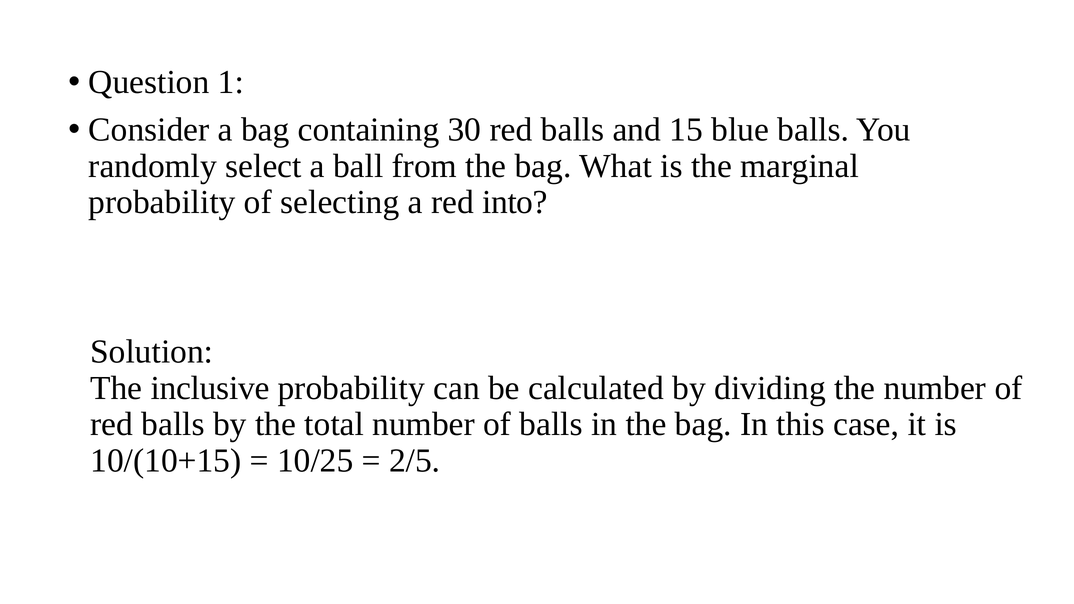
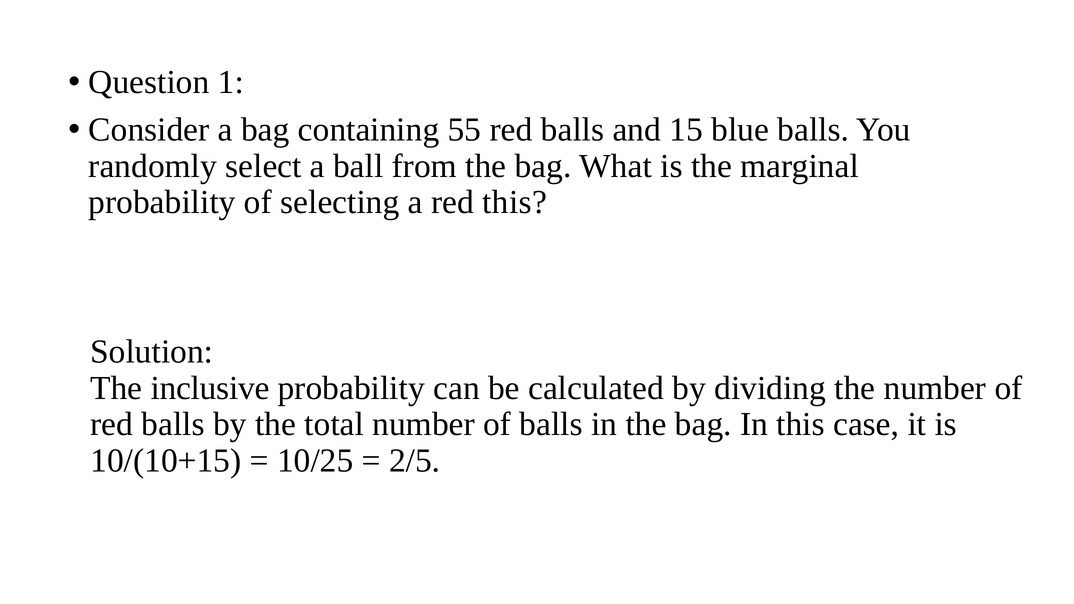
30: 30 -> 55 (464, 130)
red into: into -> this (515, 202)
